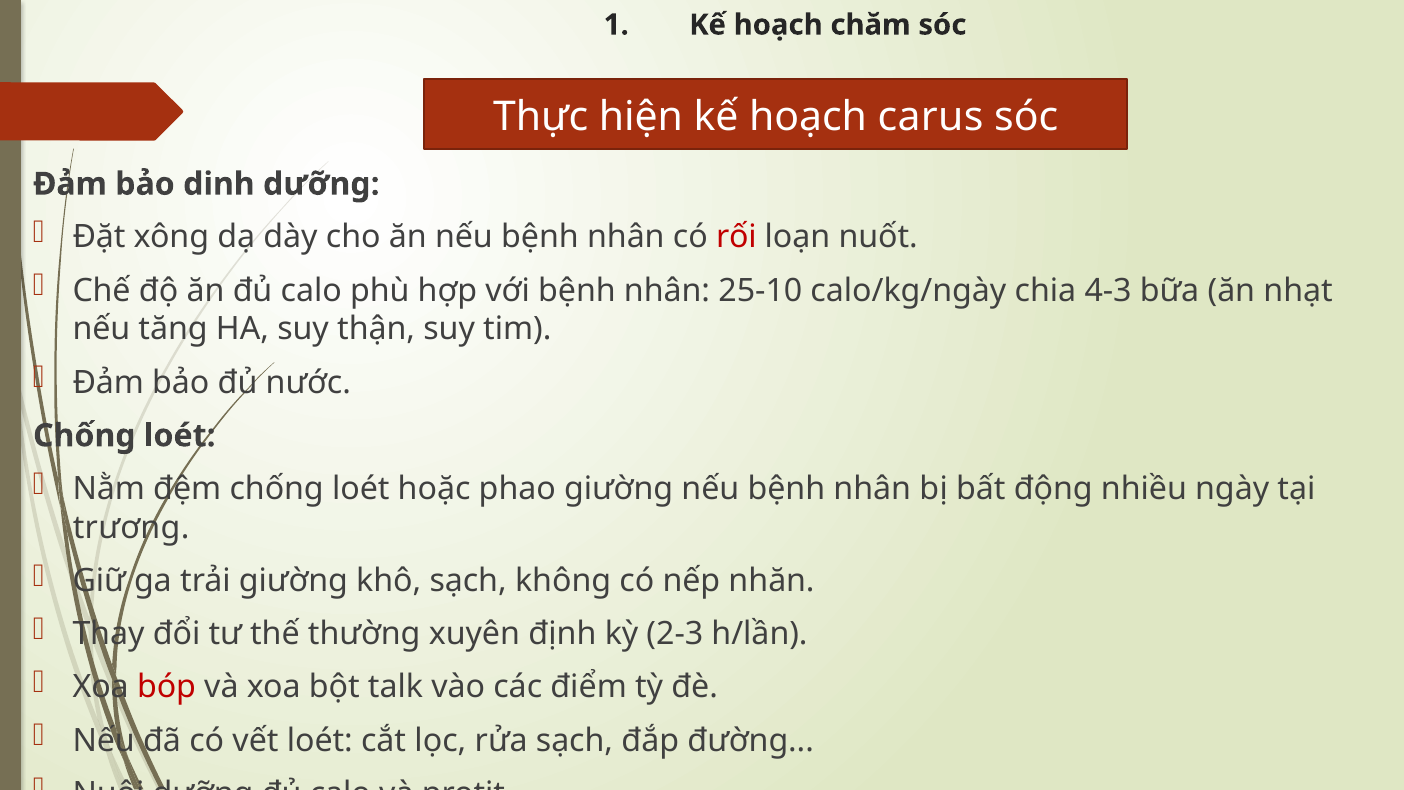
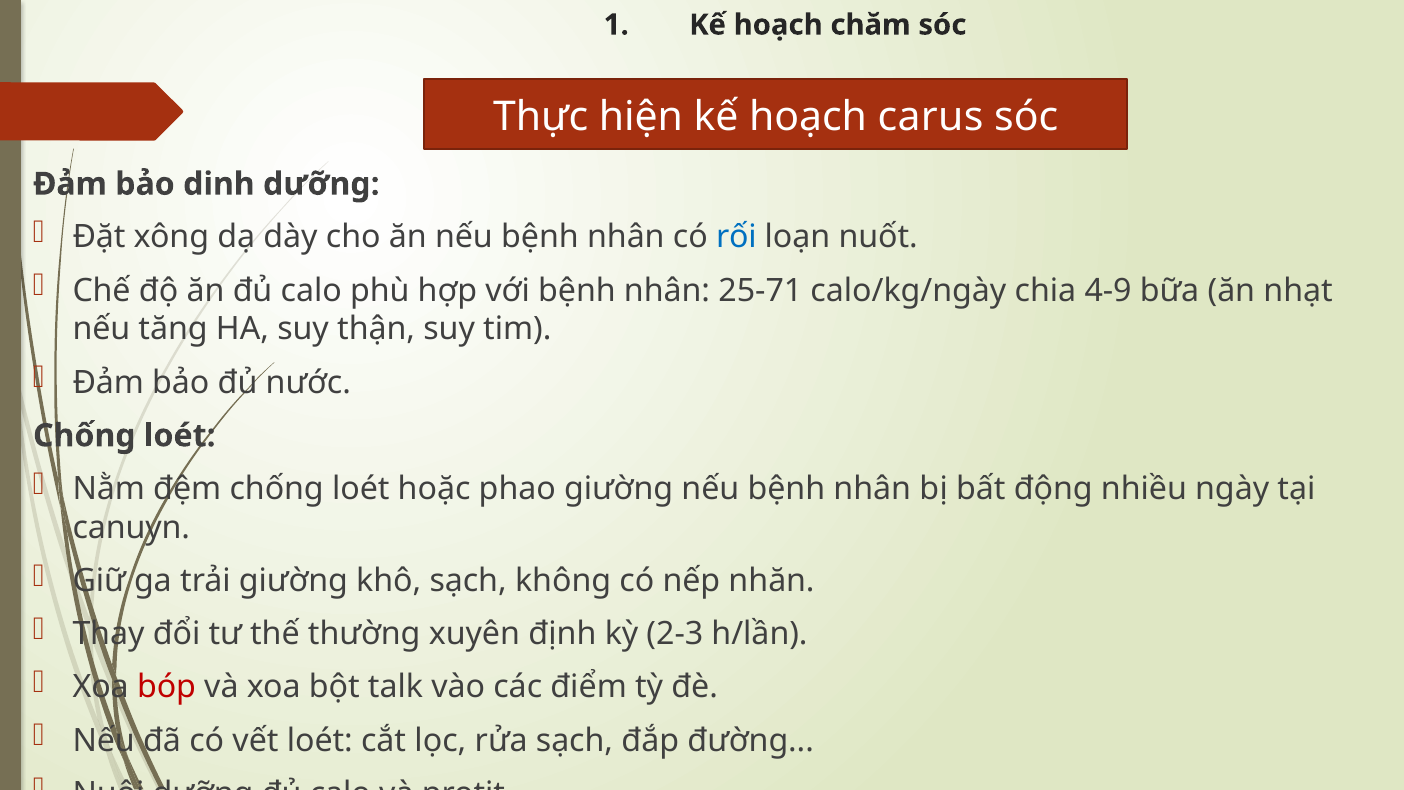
rối colour: red -> blue (736, 237)
25-10: 25-10 -> 25-71 (760, 291)
4-3: 4-3 -> 4-9 (1108, 291)
trương: trương -> canuyn (131, 527)
